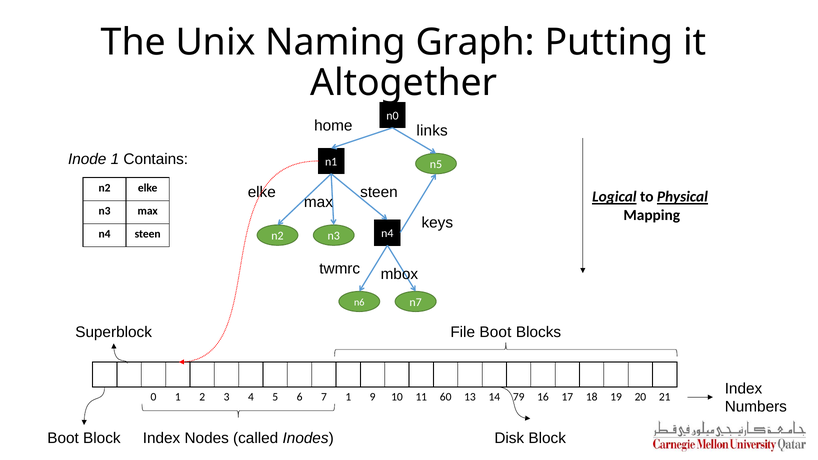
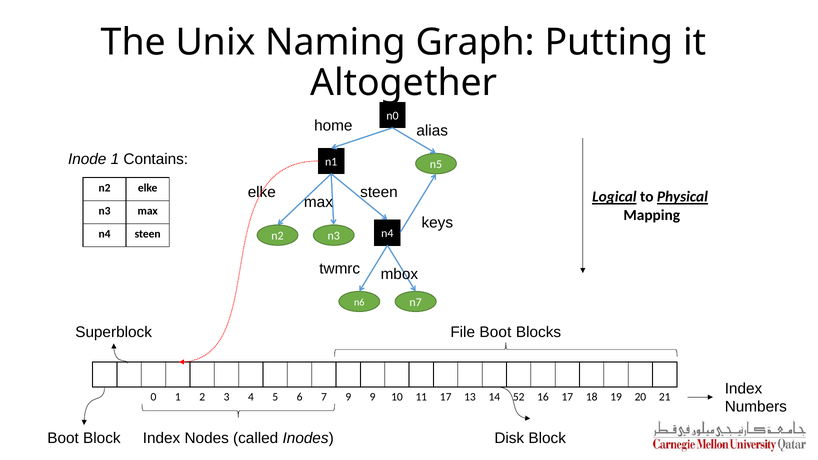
links: links -> alias (432, 131)
7 1: 1 -> 9 (348, 397)
11 60: 60 -> 17 (446, 397)
79: 79 -> 52 (519, 397)
